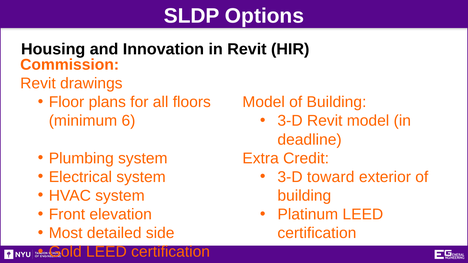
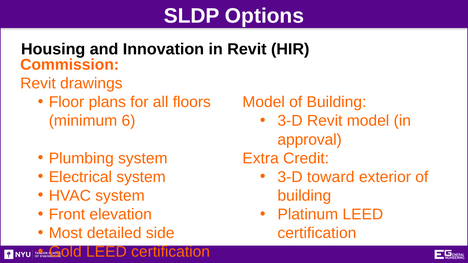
deadline: deadline -> approval (310, 140)
